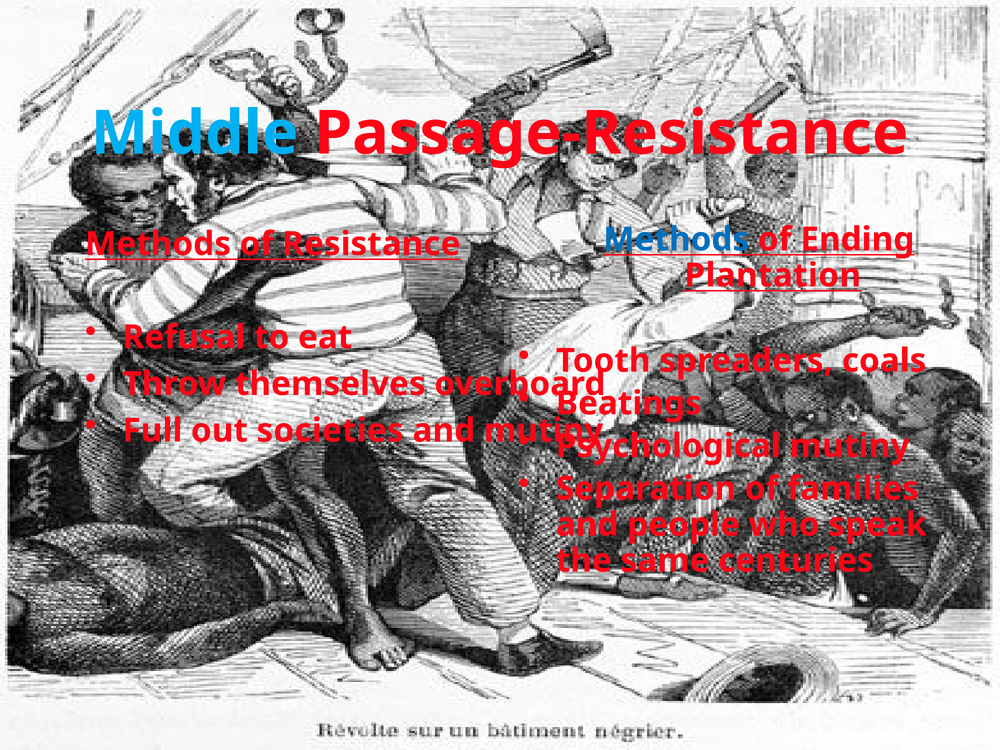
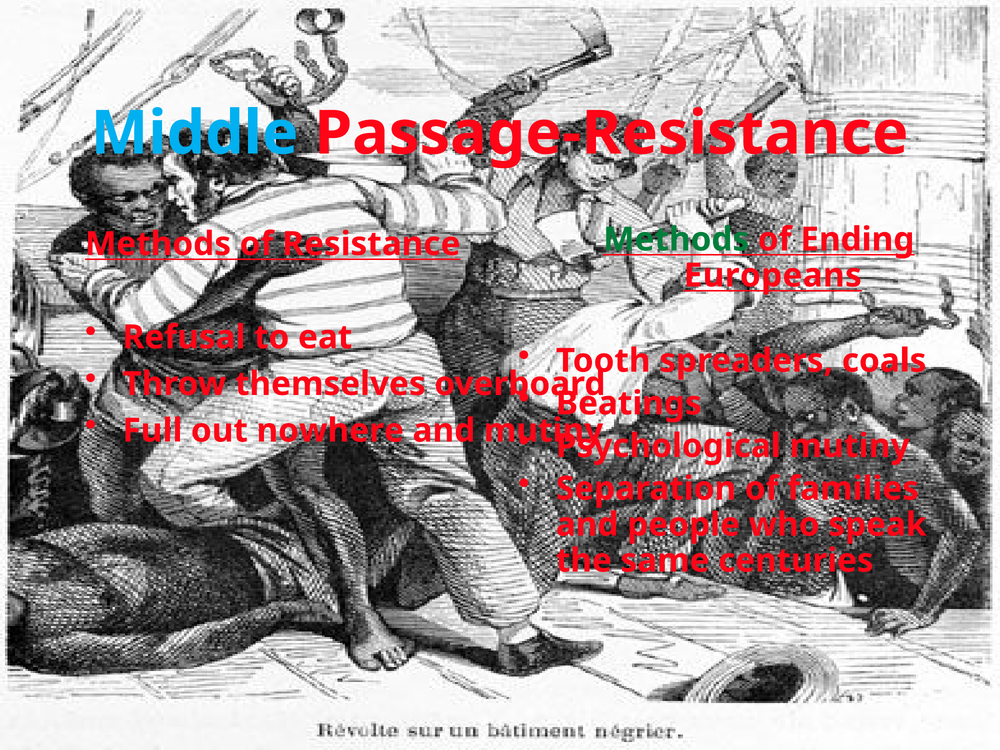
Methods colour: blue -> green (676, 239)
Plantation: Plantation -> Europeans (773, 275)
societies: societies -> nowhere (330, 431)
